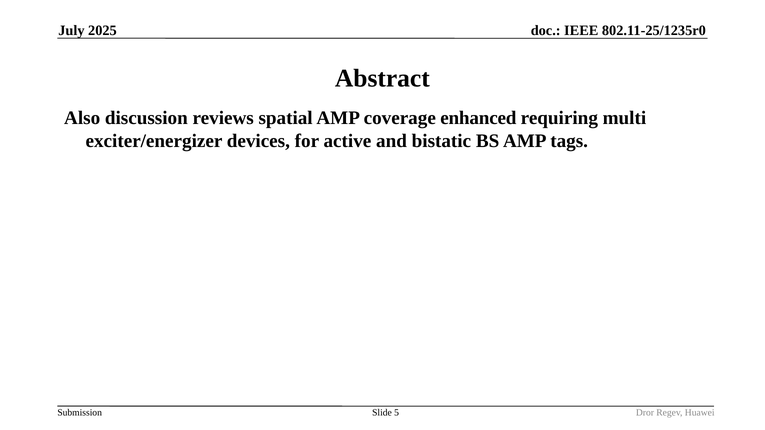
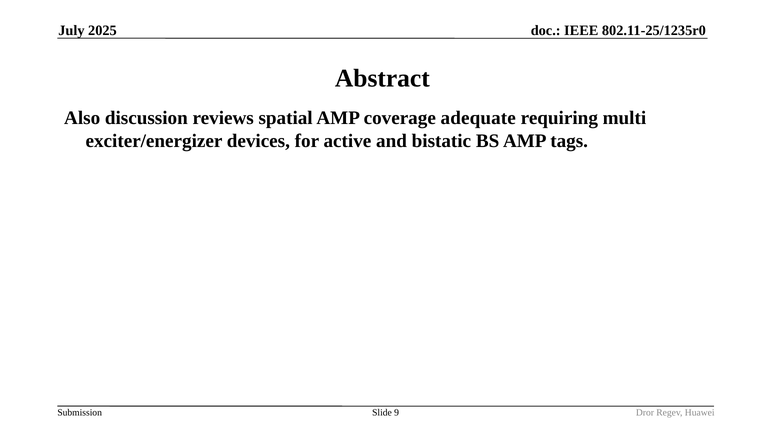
enhanced: enhanced -> adequate (478, 118)
5: 5 -> 9 (397, 413)
